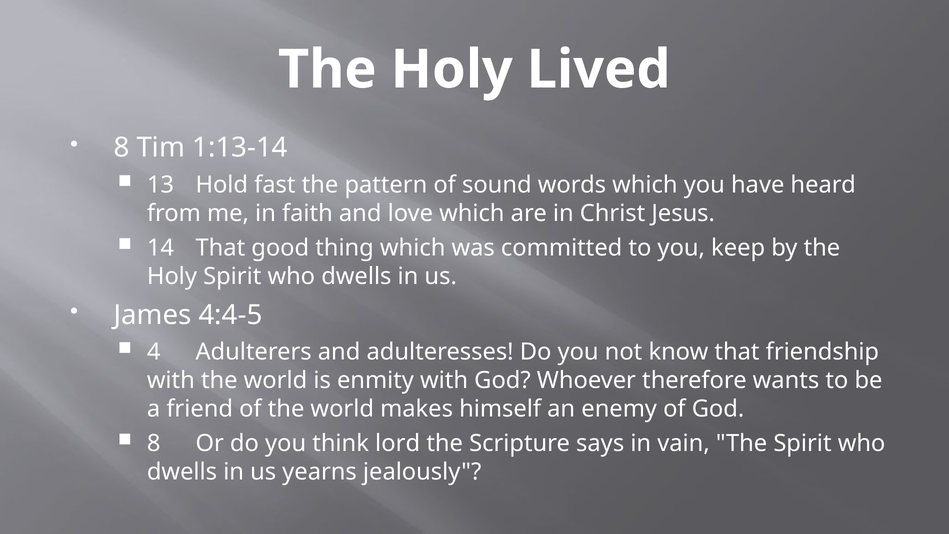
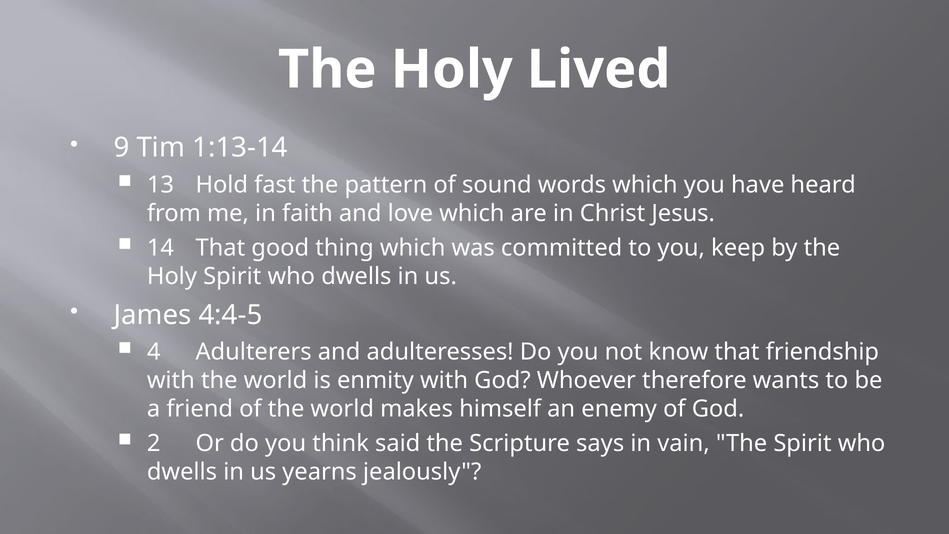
8: 8 -> 9 (122, 148)
8: 8 -> 2 (154, 444)
lord: lord -> said (398, 444)
